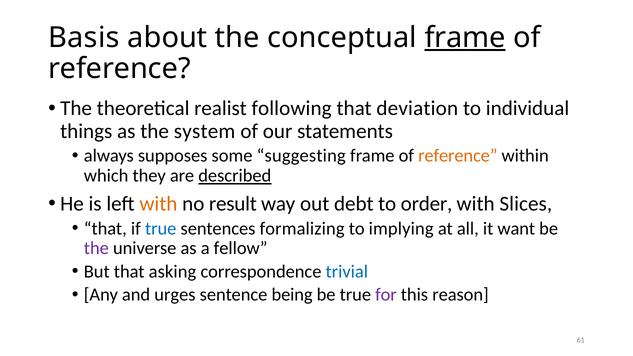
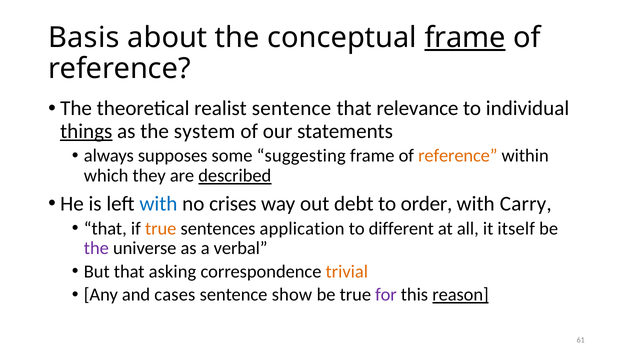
realist following: following -> sentence (292, 108)
deviation: deviation -> relevance (417, 108)
things underline: none -> present (86, 131)
with colour: orange -> blue (158, 204)
result: result -> crises (233, 204)
Slices: Slices -> Carry (526, 204)
true colour: blue -> orange (161, 228)
formalizing: formalizing -> application (302, 228)
implying: implying -> different (401, 228)
want: want -> itself (516, 228)
fellow: fellow -> verbal (241, 248)
trivial colour: blue -> orange (347, 272)
urges: urges -> cases (175, 295)
being: being -> show (292, 295)
reason underline: none -> present (460, 295)
